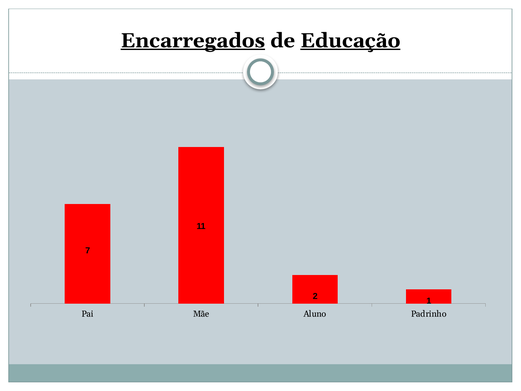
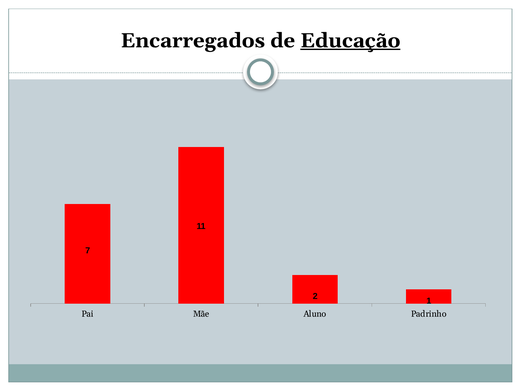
Encarregados underline: present -> none (193, 41)
